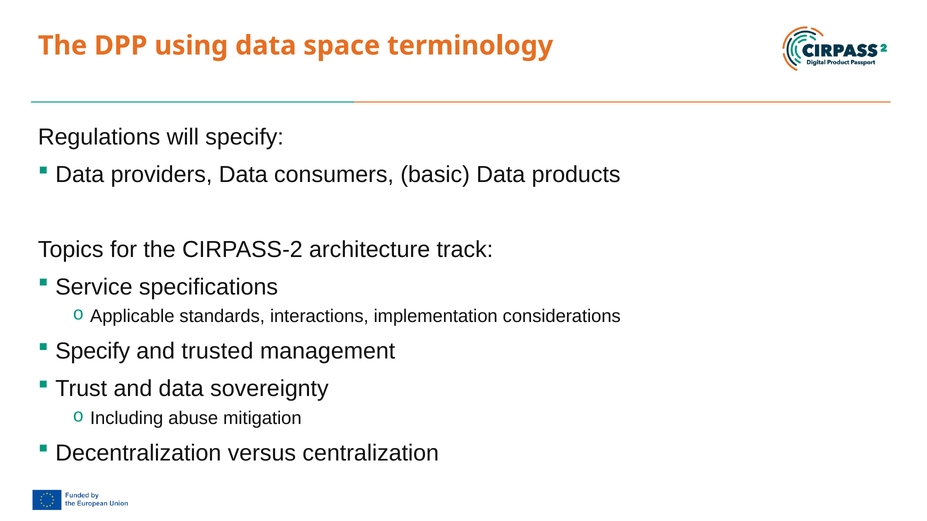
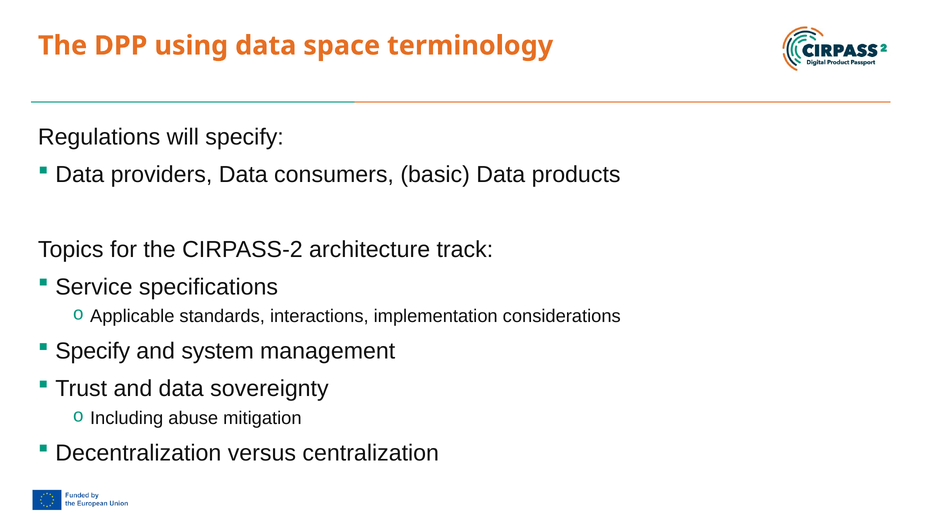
trusted: trusted -> system (218, 352)
